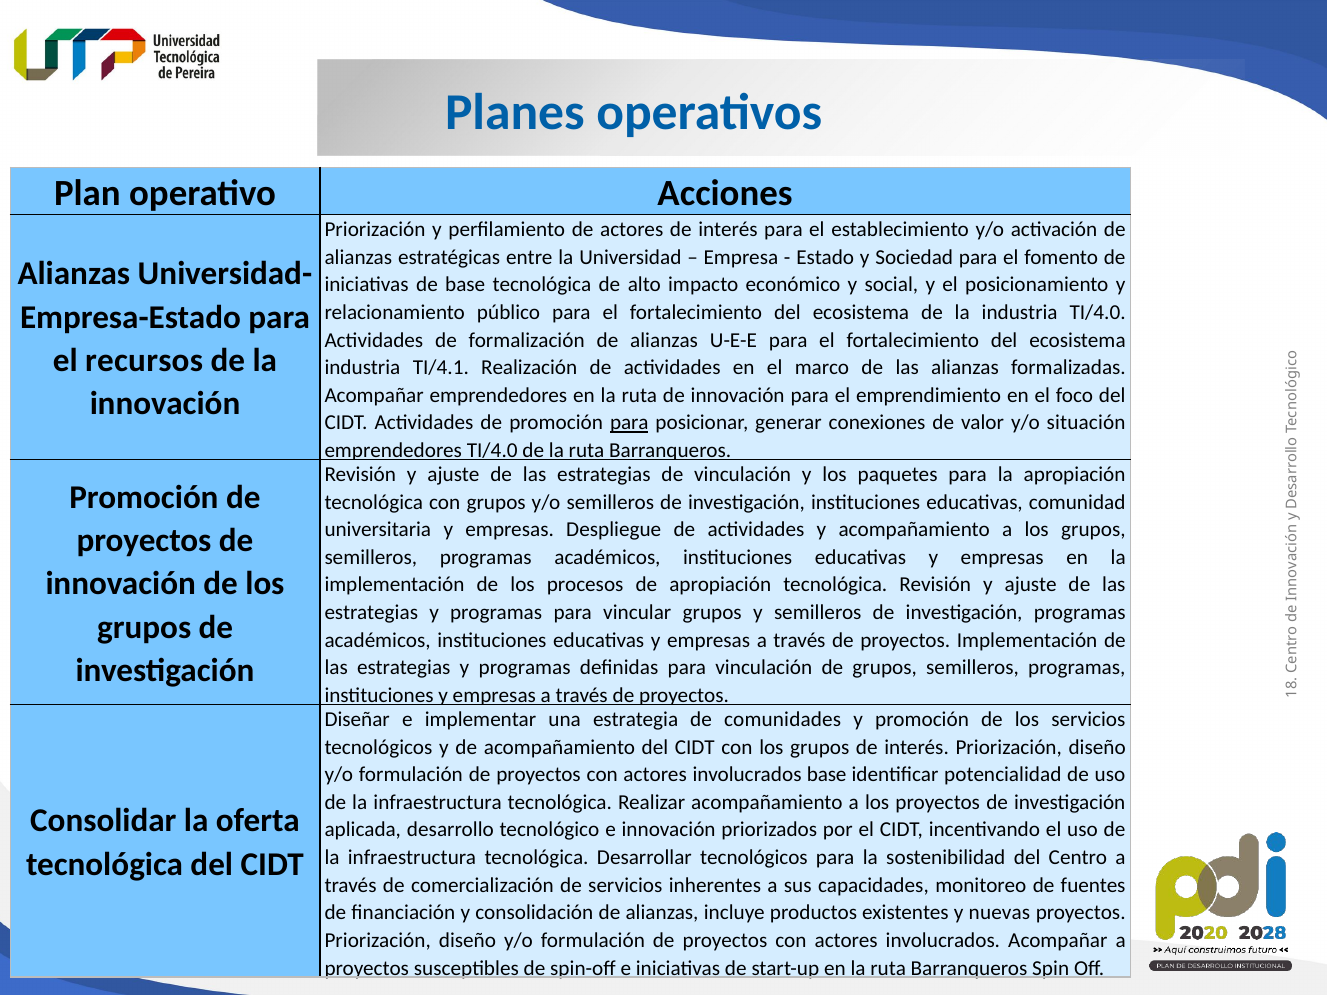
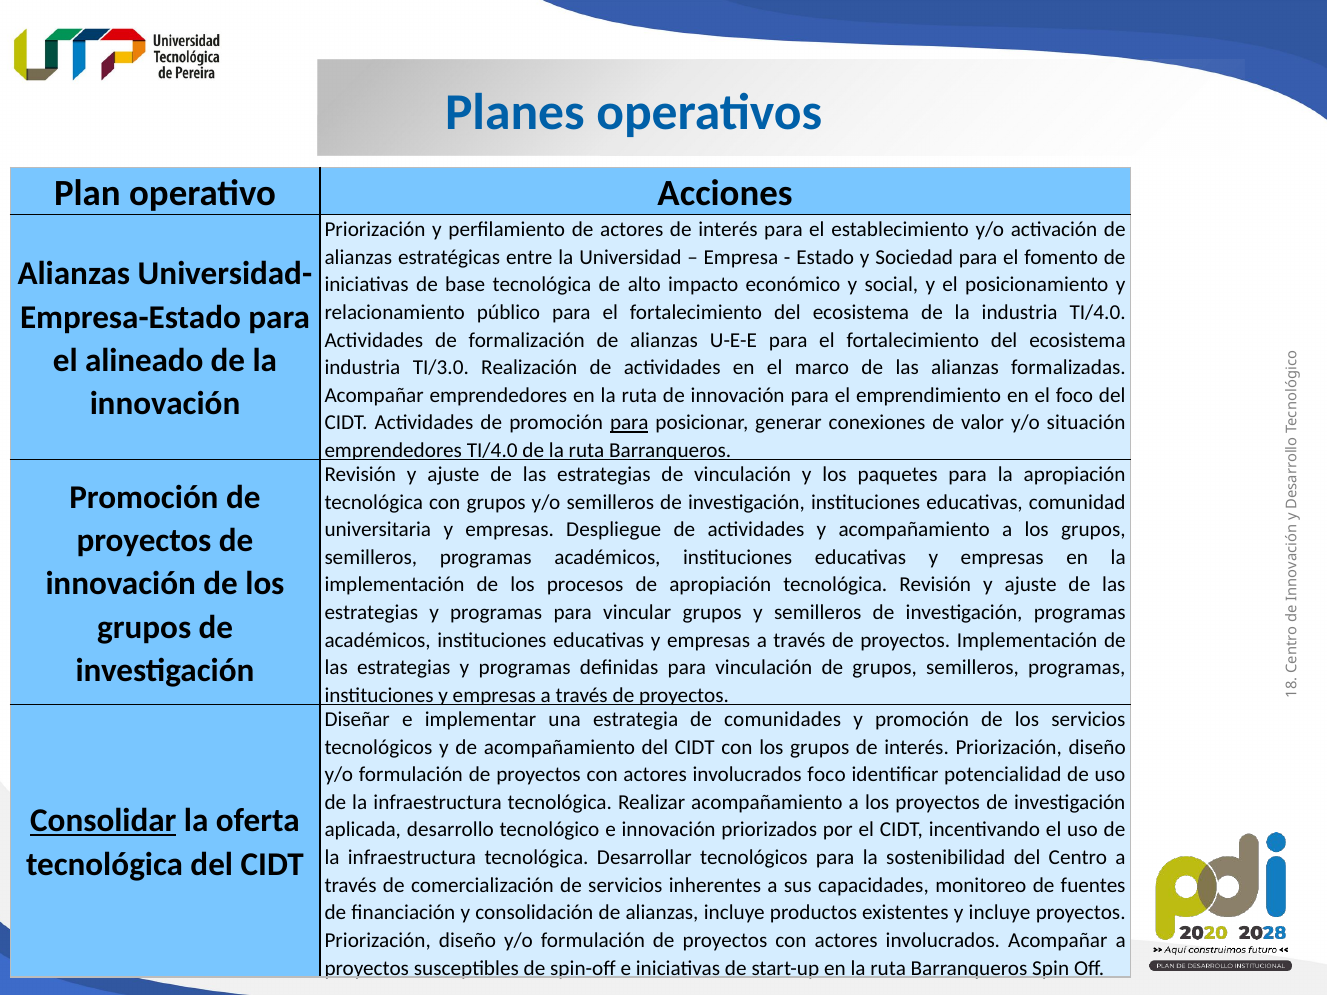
recursos: recursos -> alineado (144, 361)
TI/4.1: TI/4.1 -> TI/3.0 (441, 368)
involucrados base: base -> foco (827, 775)
Consolidar underline: none -> present (103, 821)
y nuevas: nuevas -> incluye (1000, 913)
